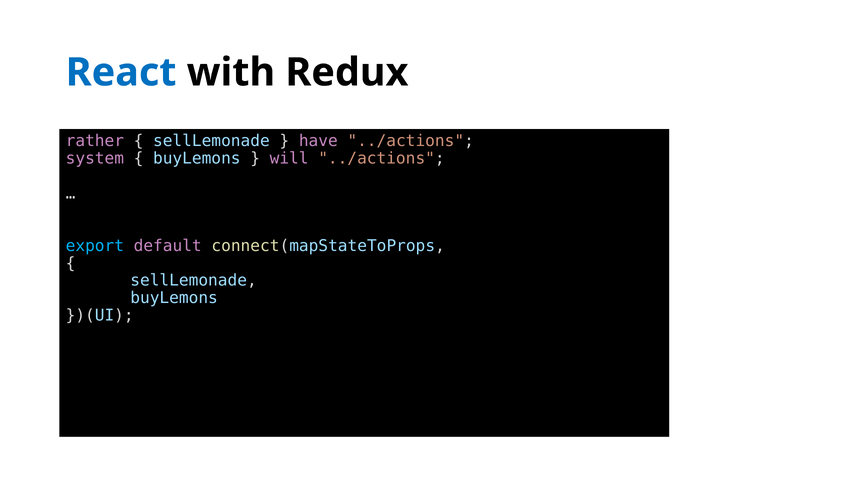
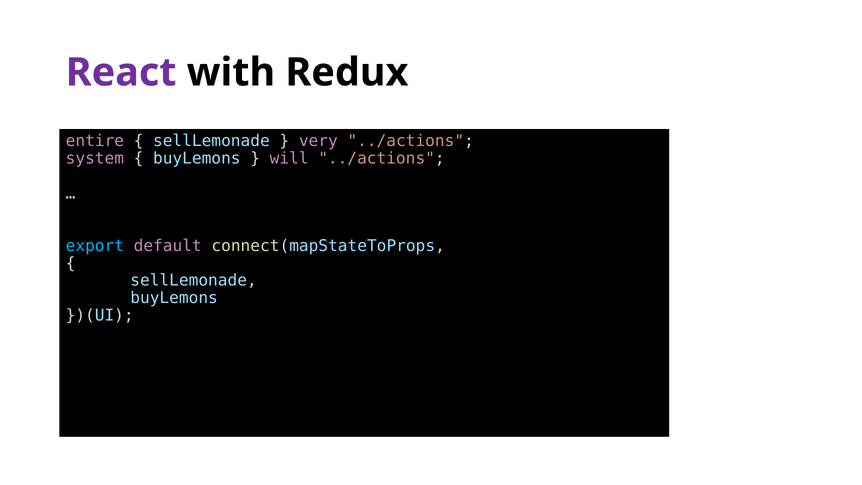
React colour: blue -> purple (121, 72)
rather: rather -> entire (95, 141)
have: have -> very (318, 141)
